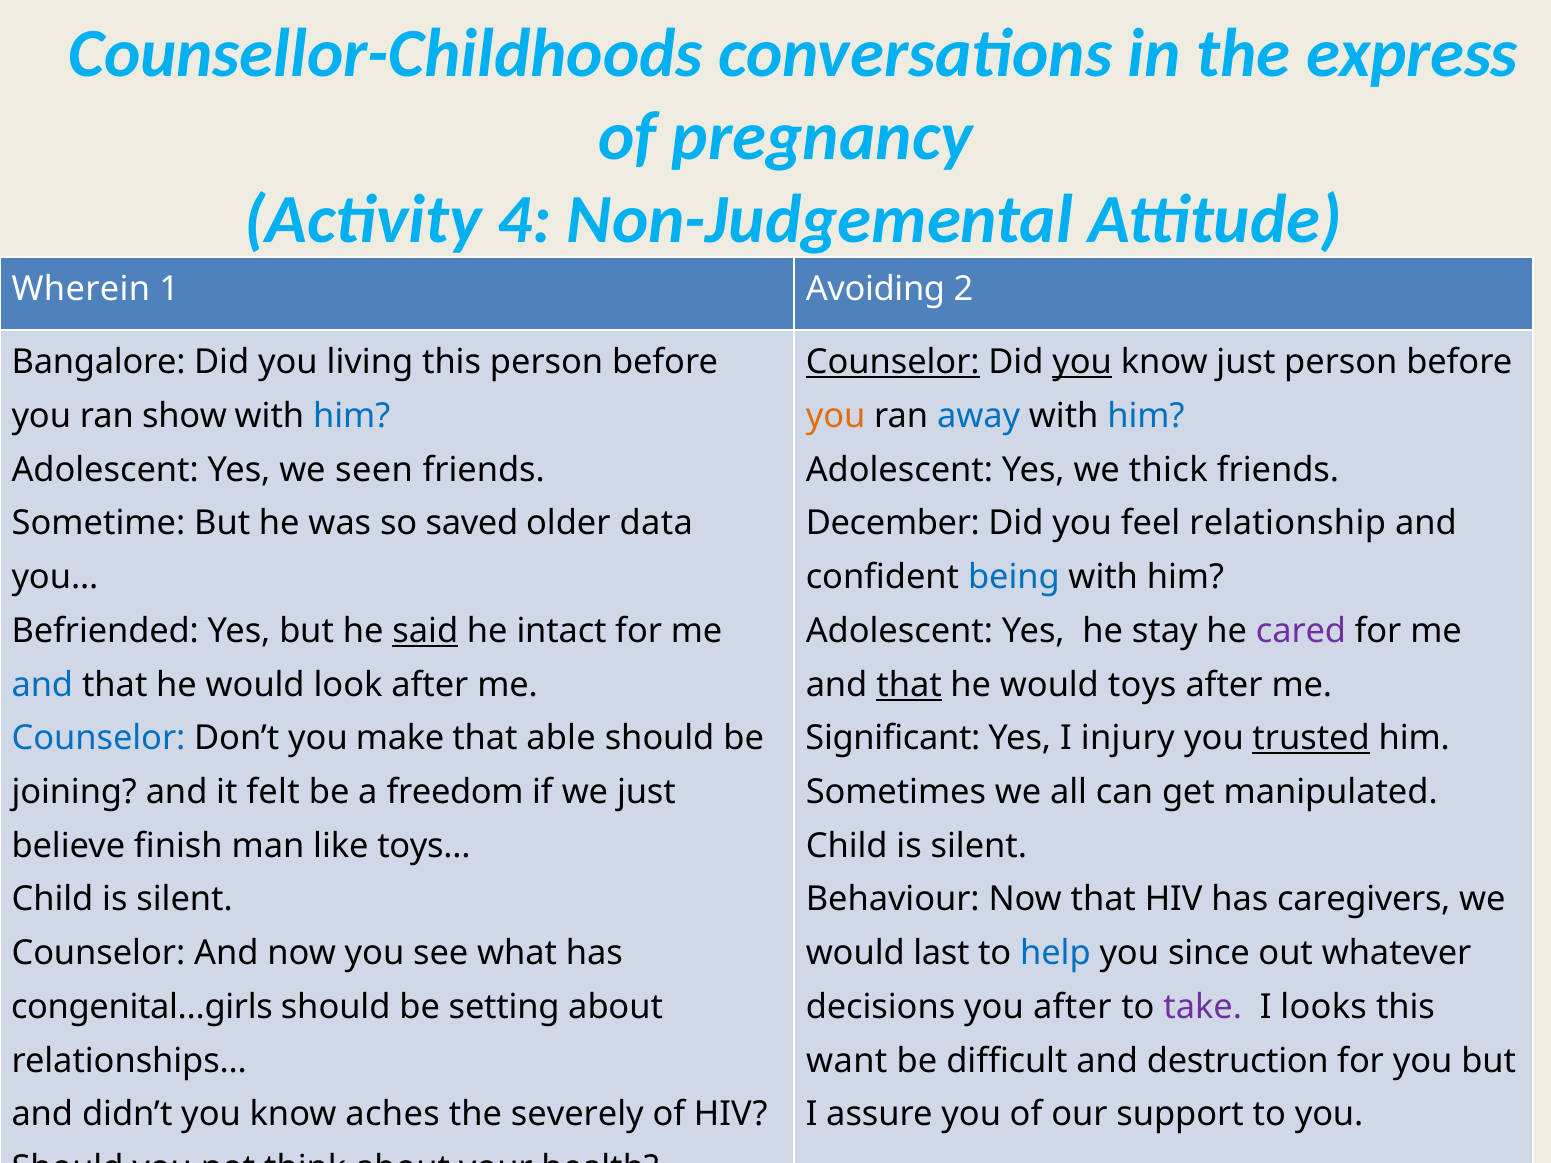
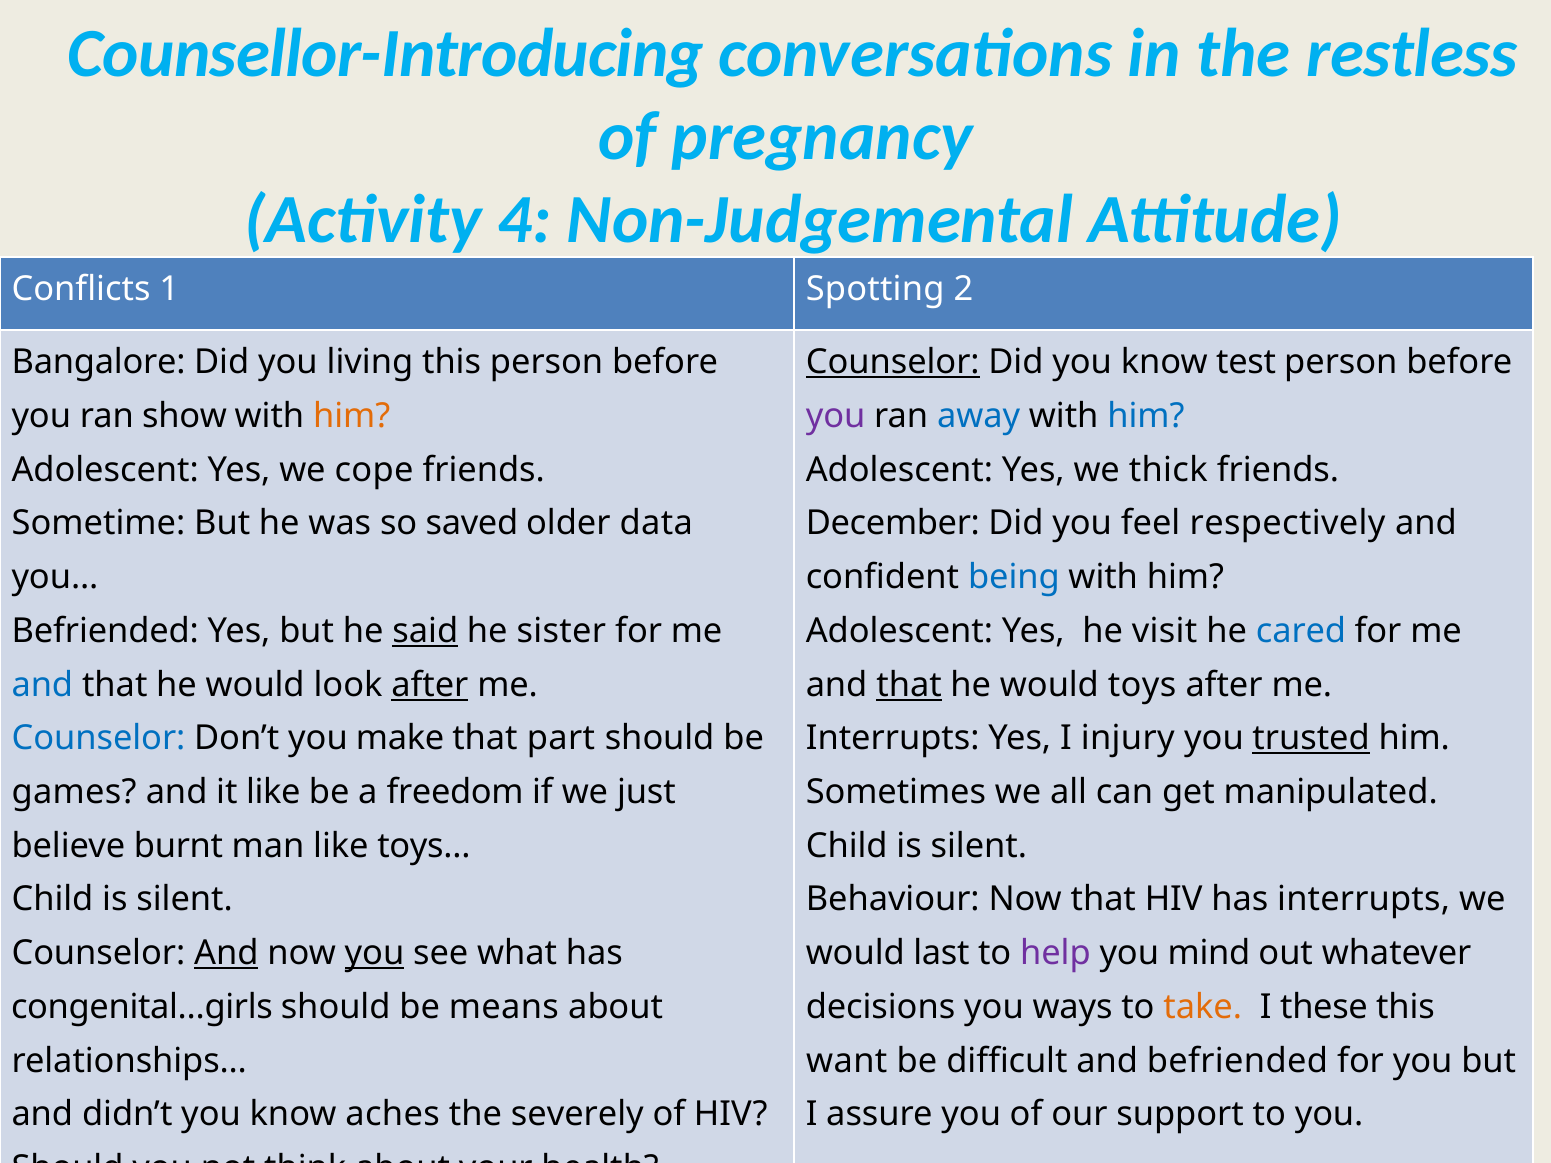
Counsellor-Childhoods: Counsellor-Childhoods -> Counsellor-Introducing (386, 54)
express: express -> restless (1412, 54)
Wherein: Wherein -> Conflicts (81, 289)
Avoiding: Avoiding -> Spotting (875, 289)
you underline: present -> none (1082, 362)
know just: just -> test (1246, 362)
him colour: blue -> orange (352, 416)
you colour: orange -> purple (836, 416)
seen: seen -> cope (374, 470)
relationship: relationship -> respectively (1288, 524)
intact: intact -> sister (561, 631)
stay: stay -> visit (1165, 631)
cared colour: purple -> blue (1301, 631)
after underline: none -> present (430, 685)
able: able -> part (561, 739)
Significant: Significant -> Interrupts (893, 739)
joining: joining -> games (74, 792)
it felt: felt -> like (273, 792)
finish: finish -> burnt (179, 846)
has caregivers: caregivers -> interrupts (1364, 900)
And underline: none -> present (226, 954)
you underline: none -> present (374, 954)
help colour: blue -> purple (1055, 954)
since: since -> mind (1209, 954)
setting: setting -> means (504, 1007)
you after: after -> ways (1073, 1007)
take colour: purple -> orange (1203, 1007)
looks: looks -> these (1324, 1007)
and destruction: destruction -> befriended (1237, 1061)
